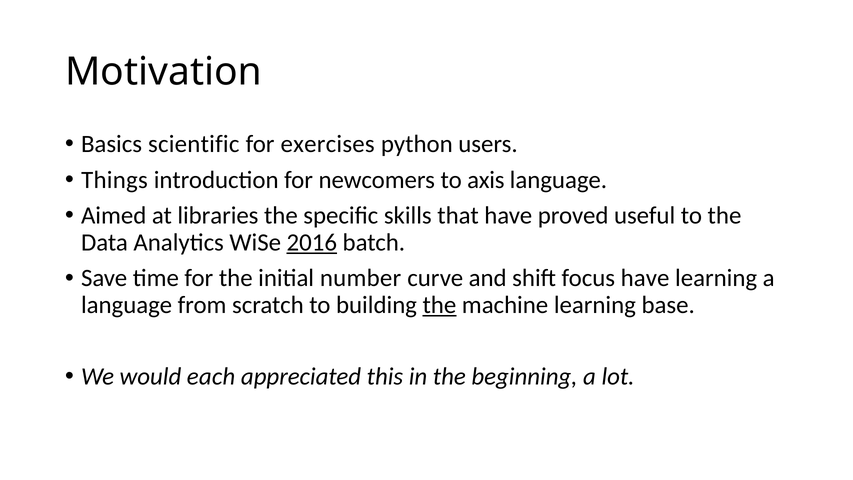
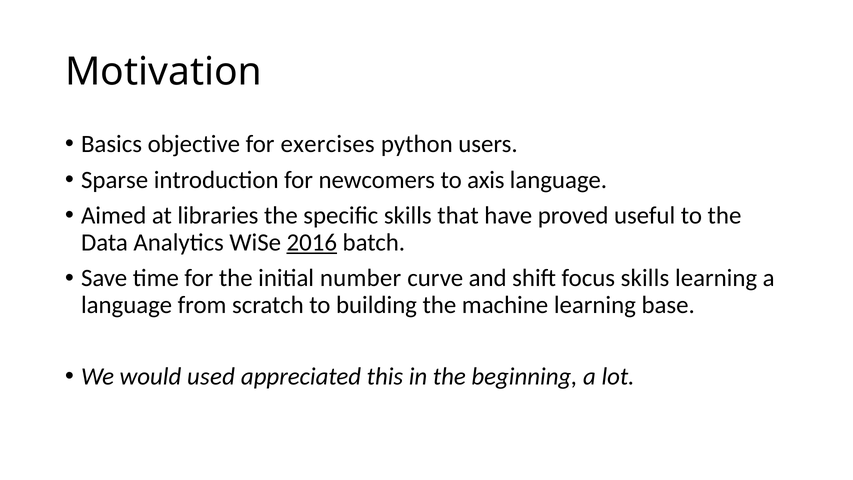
scientific: scientific -> objective (194, 144)
Things: Things -> Sparse (115, 180)
focus have: have -> skills (645, 278)
the underline: present -> none (439, 305)
each: each -> used (211, 376)
